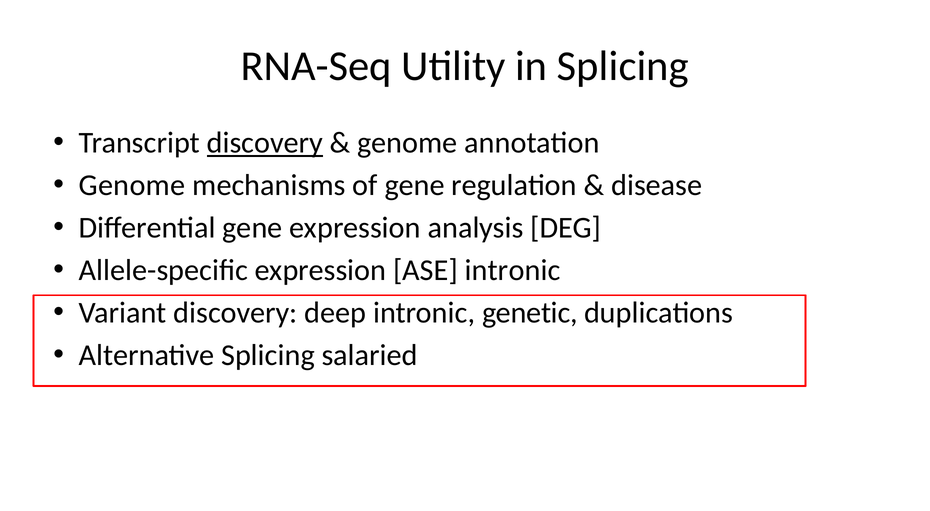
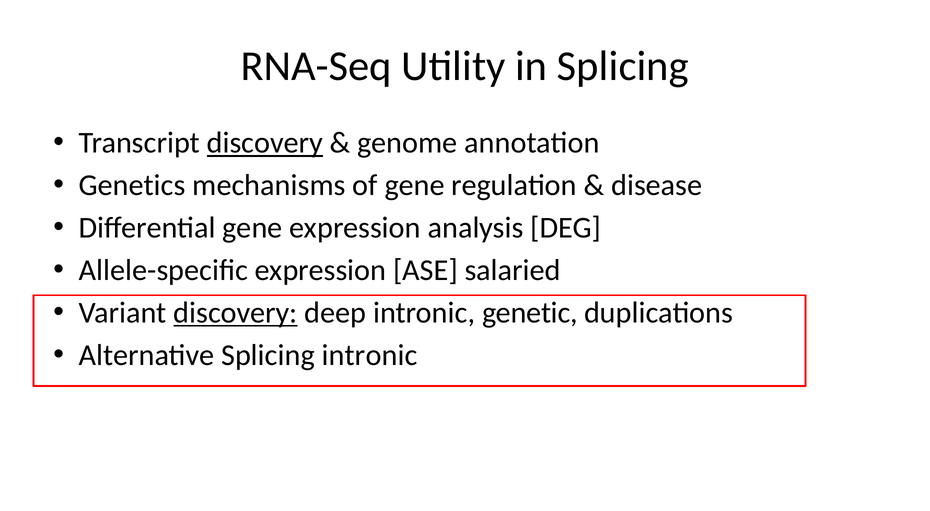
Genome: Genome -> Genetics (132, 185)
ASE intronic: intronic -> salaried (513, 270)
discovery underline: none -> present (235, 313)
Splicing salaried: salaried -> intronic (370, 355)
